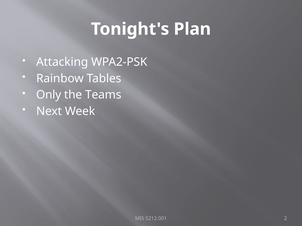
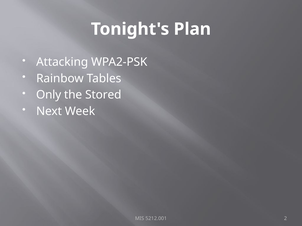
Teams: Teams -> Stored (103, 95)
